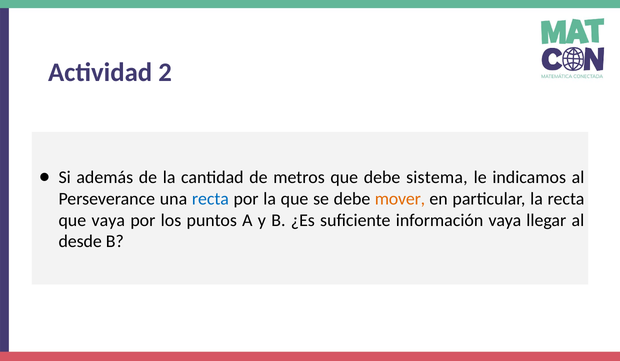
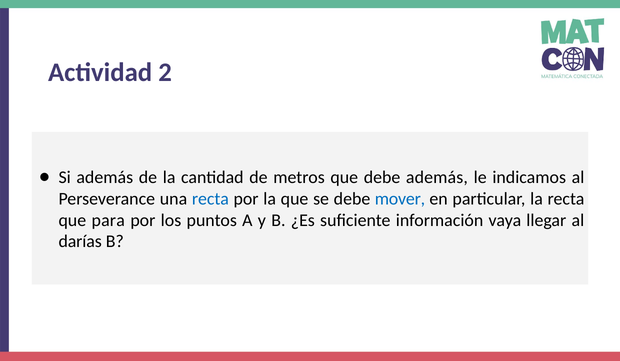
debe sistema: sistema -> además (437, 178)
mover colour: orange -> blue (400, 199)
que vaya: vaya -> para (108, 221)
desde: desde -> darías (80, 242)
